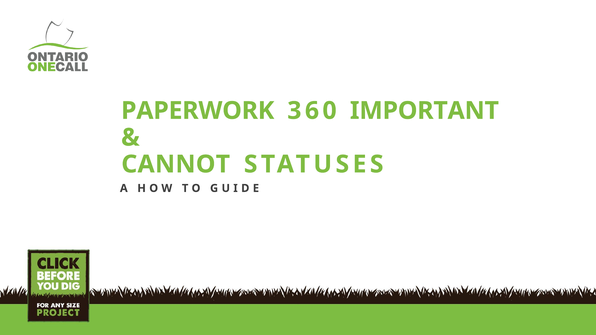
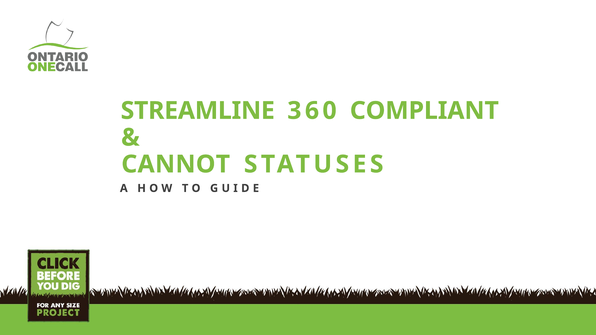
PAPERWORK: PAPERWORK -> STREAMLINE (198, 111)
IMPORTANT: IMPORTANT -> COMPLIANT (424, 111)
